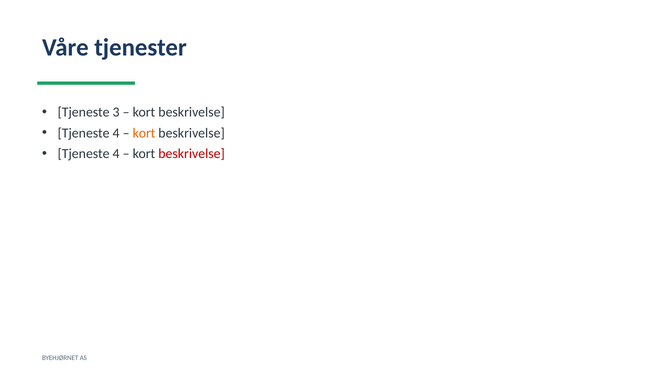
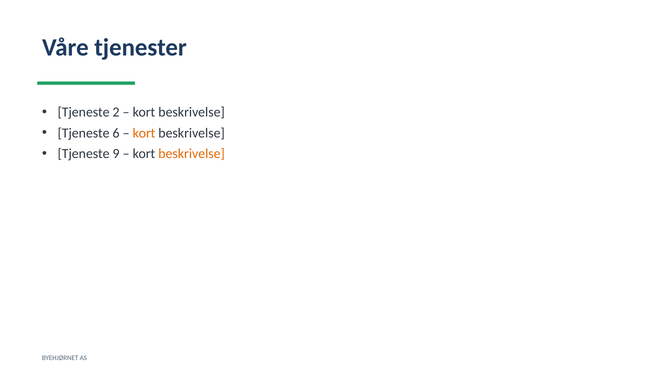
3: 3 -> 2 (116, 112)
4: 4 -> 6 (116, 133)
4: 4 -> 9 (116, 154)
beskrivelse colour: red -> orange (192, 154)
